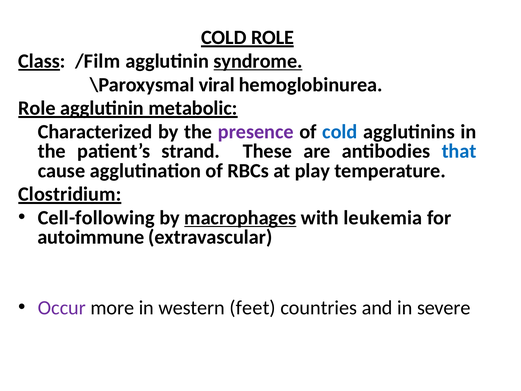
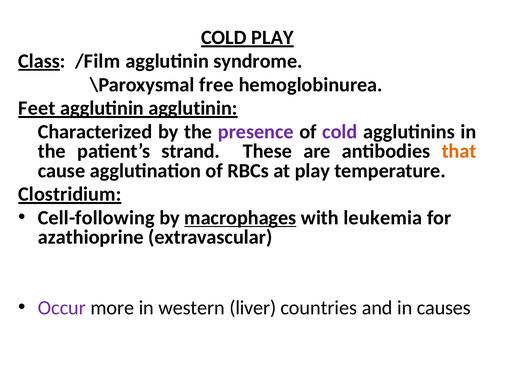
COLD ROLE: ROLE -> PLAY (272, 38)
syndrome underline: present -> none (258, 61)
viral: viral -> free (217, 85)
Role: Role -> Feet (37, 108)
agglutinin metabolic: metabolic -> agglutinin (193, 108)
cold colour: blue -> purple (340, 132)
that colour: blue -> orange (459, 151)
autoimmune: autoimmune -> azathioprine (91, 237)
feet: feet -> liver (253, 308)
severe: severe -> causes (444, 308)
